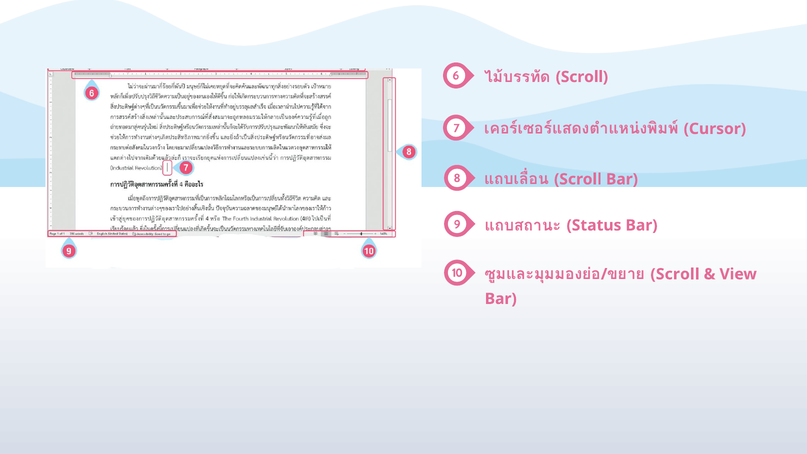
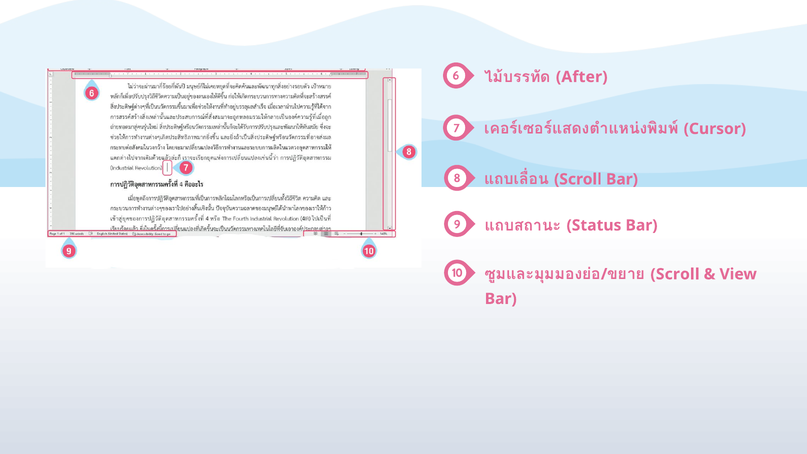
Scroll: Scroll -> After (582, 77)
